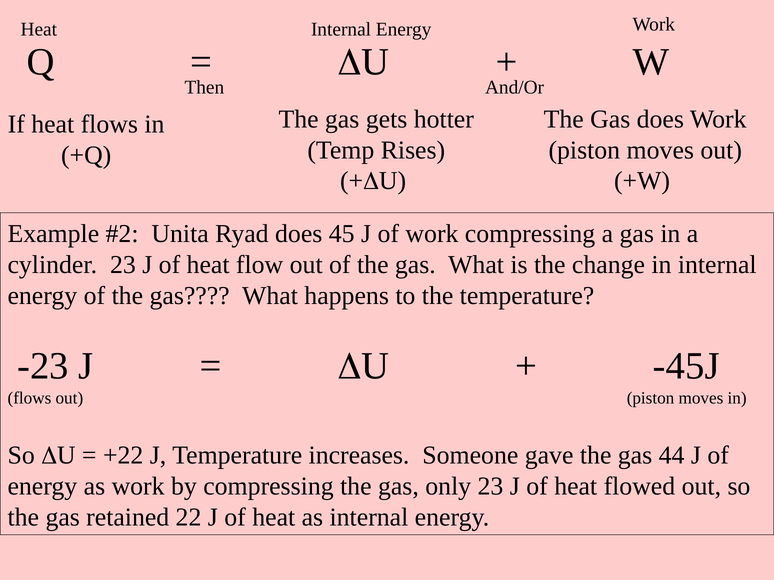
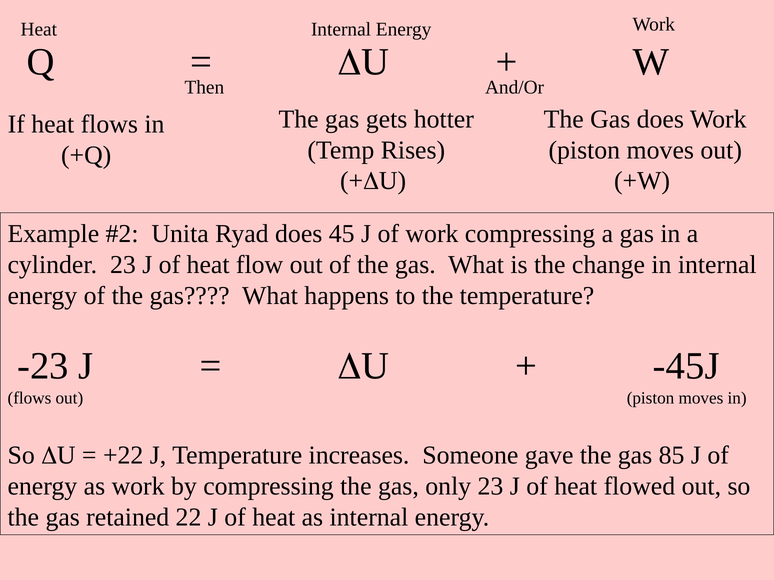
44: 44 -> 85 (672, 456)
